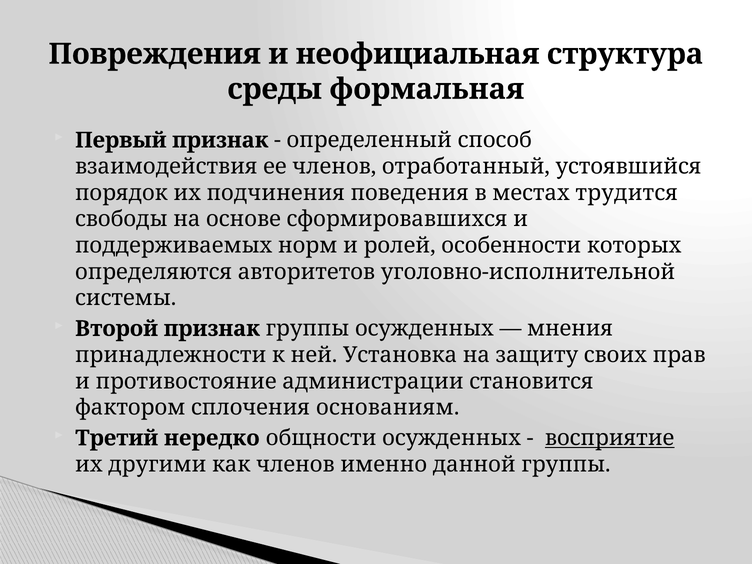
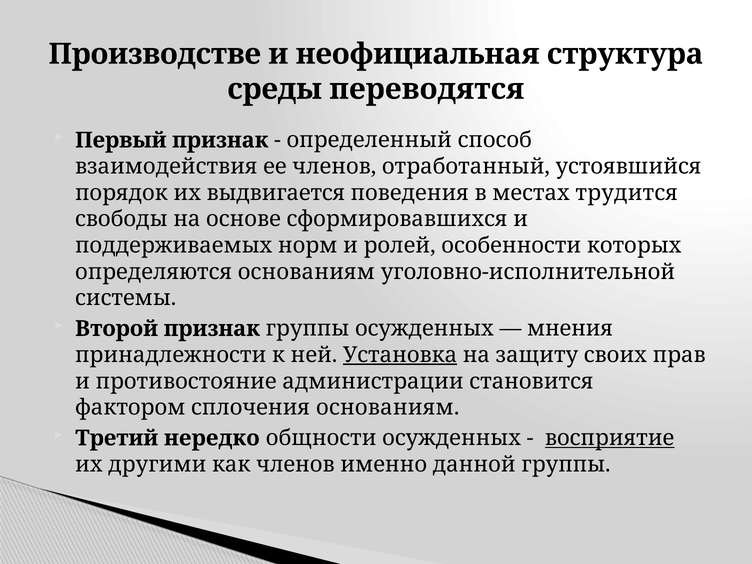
Повреждения: Повреждения -> Производстве (155, 54)
формальная: формальная -> переводятся (427, 89)
подчинения: подчинения -> выдвигается (276, 193)
определяются авторитетов: авторитетов -> основаниям (306, 272)
Установка underline: none -> present (400, 355)
